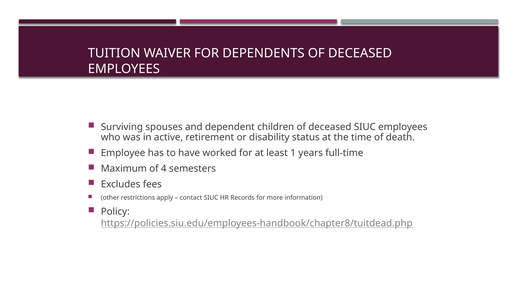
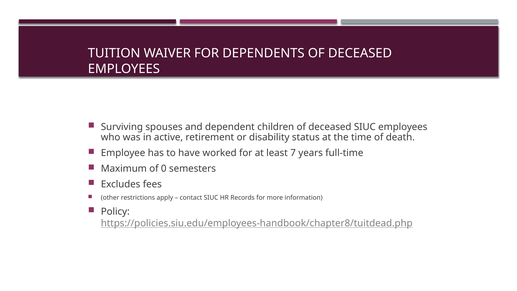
1: 1 -> 7 (293, 153)
4: 4 -> 0 (164, 169)
